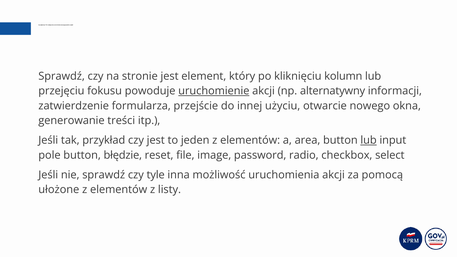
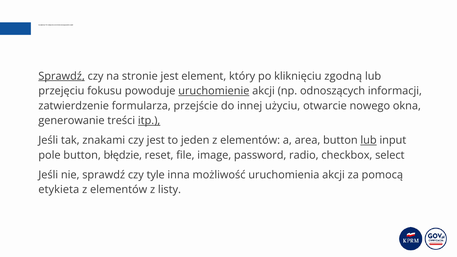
Sprawdź underline: none -> present (62, 76)
kolumn: kolumn -> zgodną (343, 76)
alternatywny: alternatywny -> odnoszących (333, 91)
itp underline: none -> present (149, 121)
przykład: przykład -> znakami (104, 140)
ułożone: ułożone -> etykieta (59, 190)
